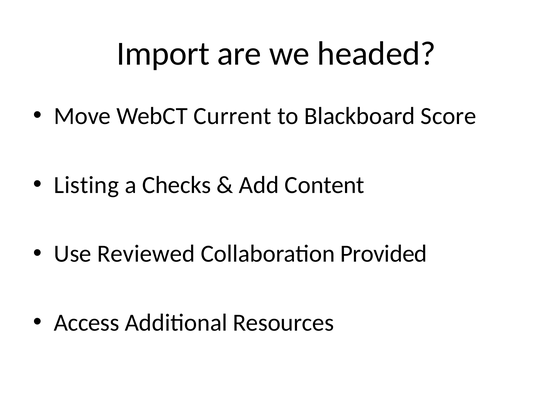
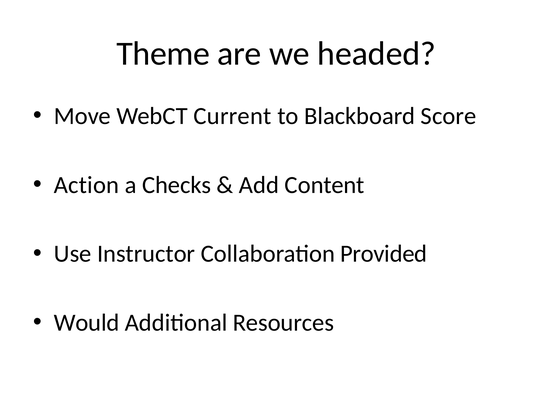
Import: Import -> Theme (163, 54)
Listing: Listing -> Action (86, 185)
Reviewed: Reviewed -> Instructor (146, 254)
Access: Access -> Would (87, 323)
